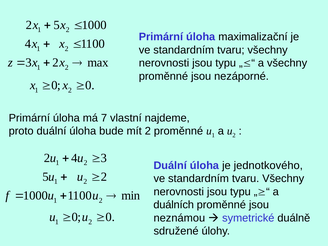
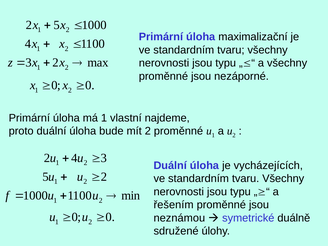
má 7: 7 -> 1 (104, 118)
jednotkového: jednotkového -> vycházejících (268, 166)
duálních: duálních -> řešením (174, 205)
